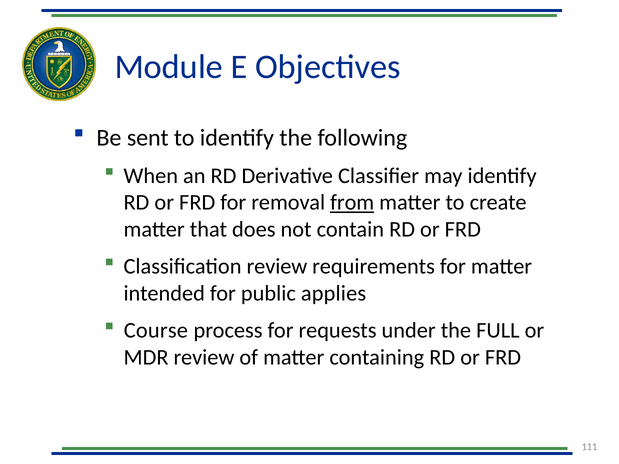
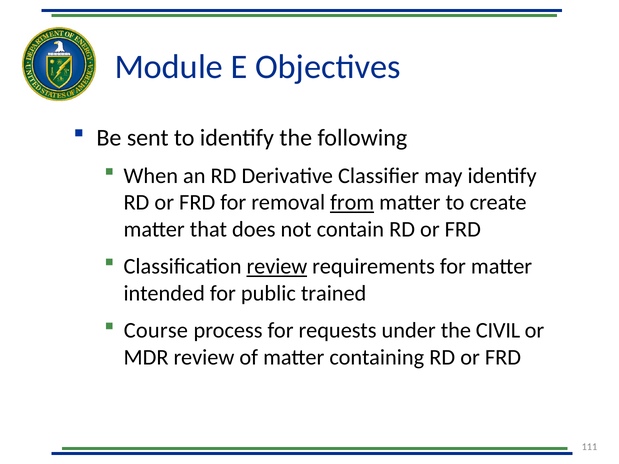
review underline: none -> present (277, 267)
applies: applies -> trained (334, 293)
FULL: FULL -> CIVIL (498, 331)
